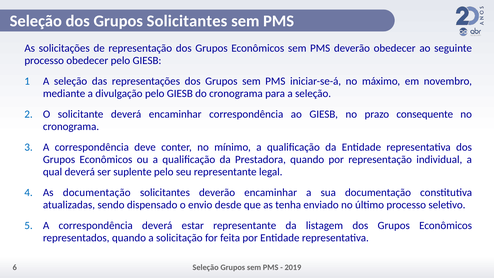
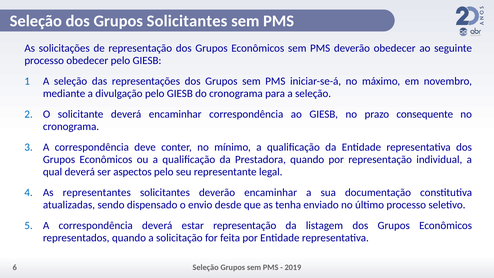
suplente: suplente -> aspectos (133, 172)
As documentação: documentação -> representantes (97, 192)
estar representante: representante -> representação (245, 225)
